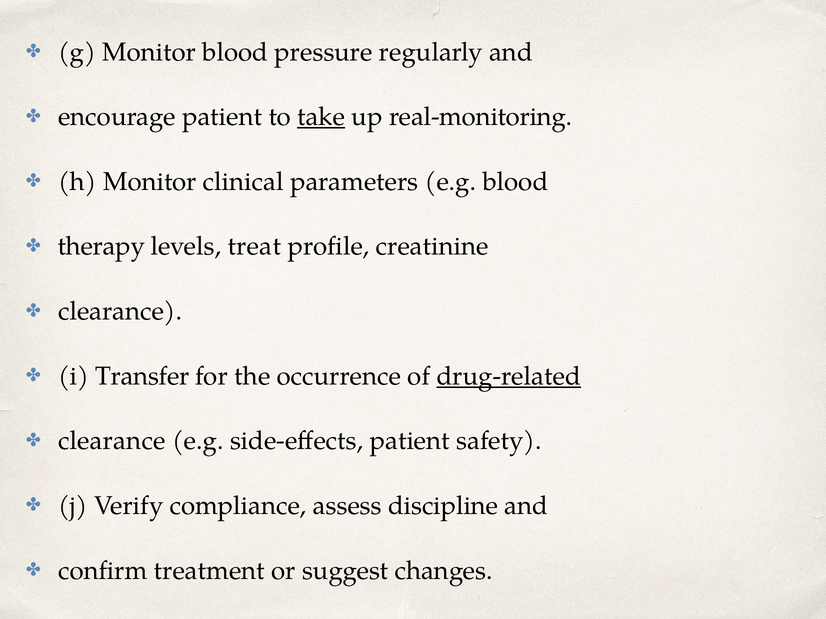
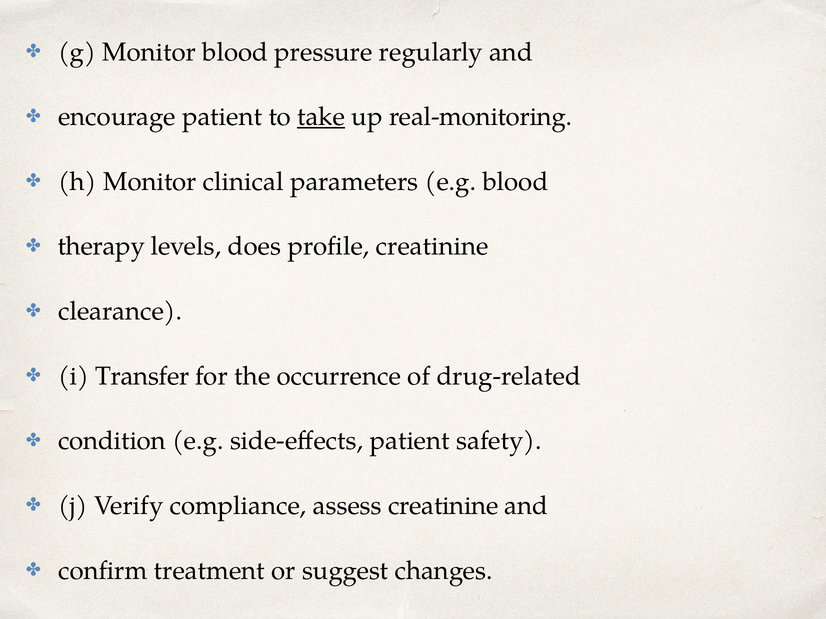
treat: treat -> does (254, 247)
drug-related underline: present -> none (509, 376)
clearance: clearance -> condition (112, 441)
assess discipline: discipline -> creatinine (443, 506)
